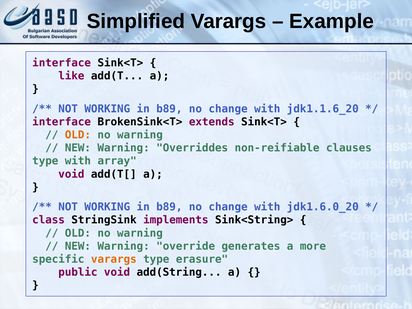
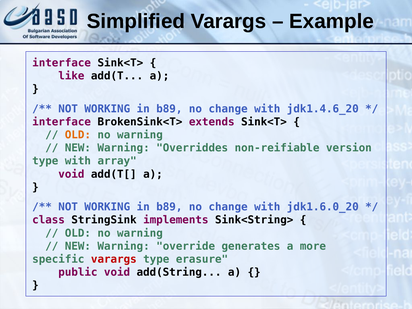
jdk1.1.6_20: jdk1.1.6_20 -> jdk1.4.6_20 (323, 109)
clauses: clauses -> version (349, 148)
varargs colour: orange -> red (114, 259)
